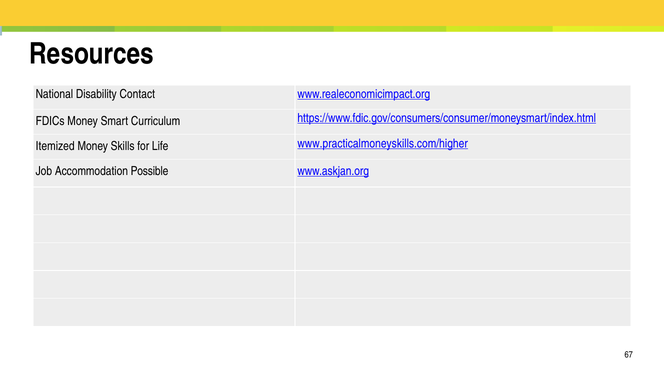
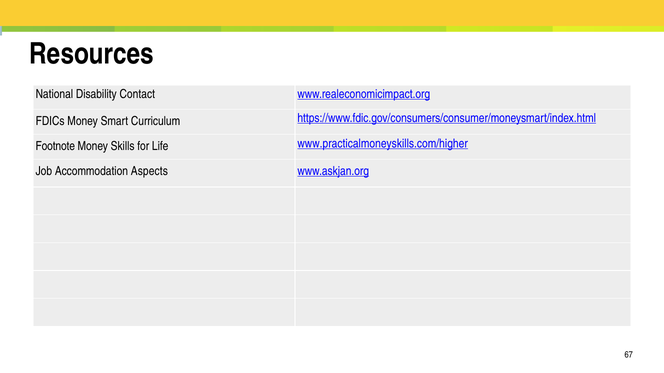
Itemized: Itemized -> Footnote (55, 146)
Possible: Possible -> Aspects (149, 171)
